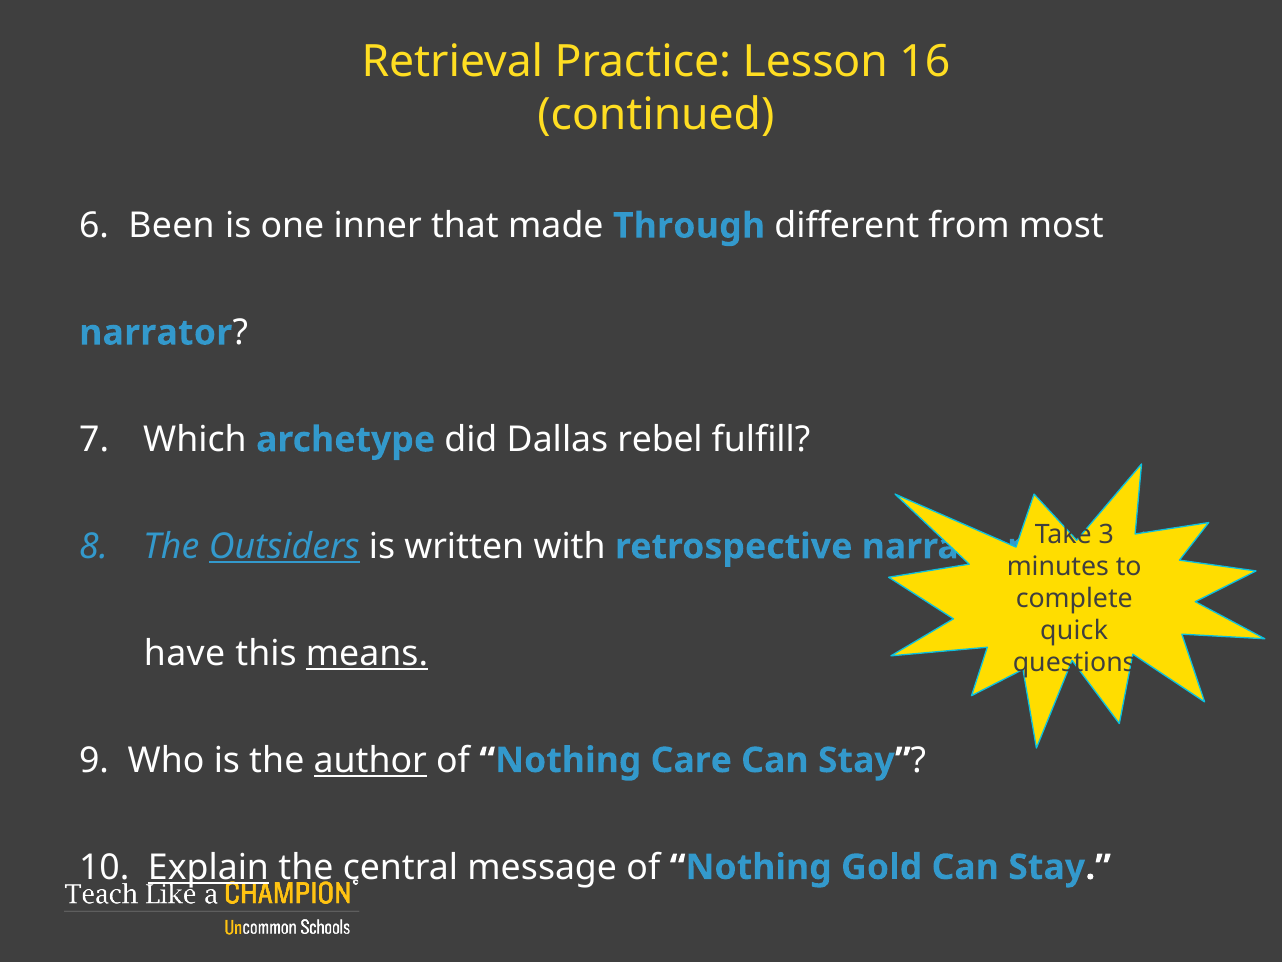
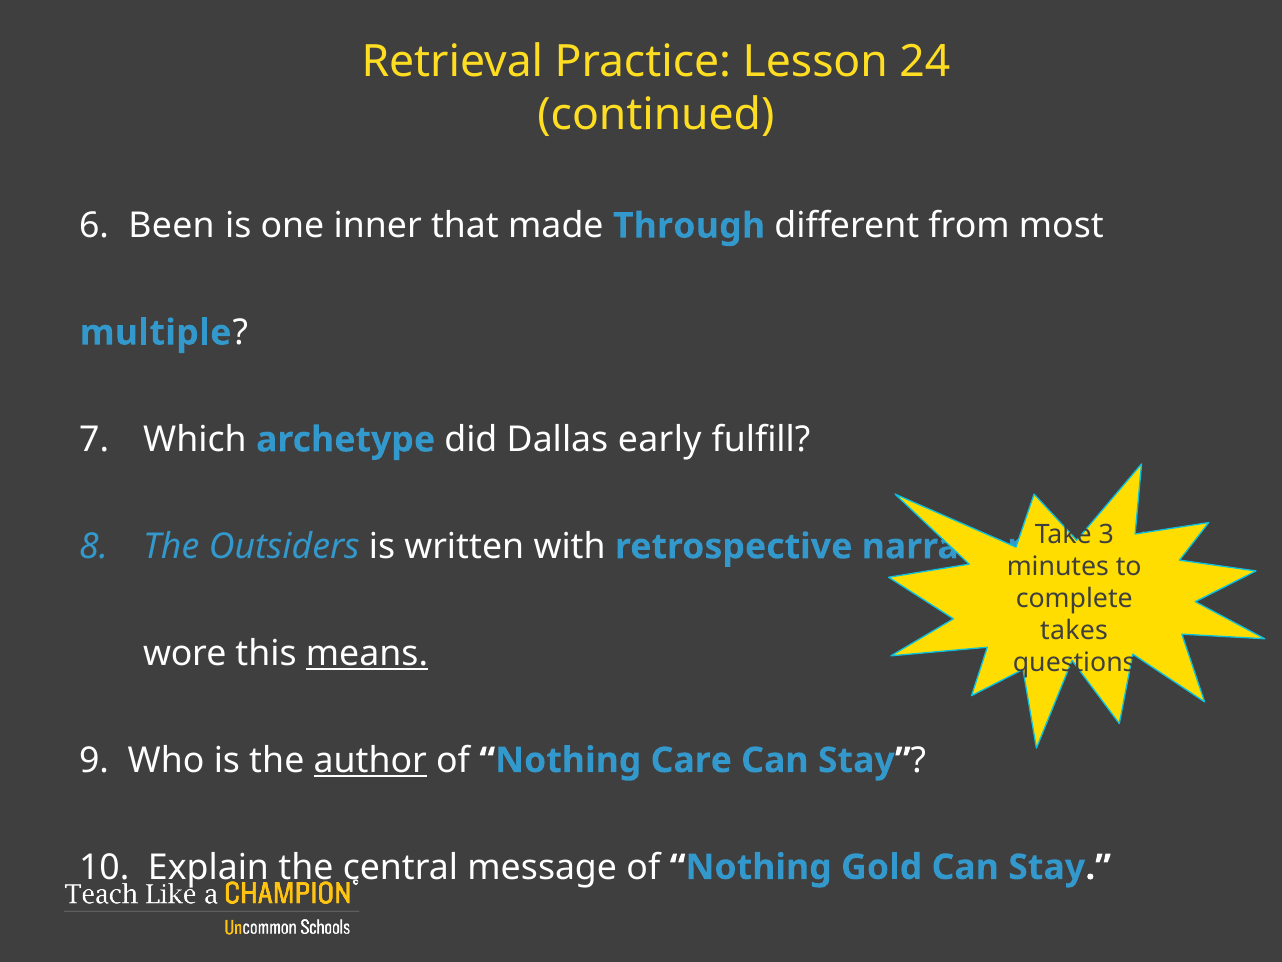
16: 16 -> 24 (925, 61)
narrator: narrator -> multiple (156, 333)
rebel: rebel -> early (660, 439)
Outsiders underline: present -> none (284, 546)
quick: quick -> takes (1074, 631)
have: have -> wore (185, 653)
Explain underline: present -> none (208, 867)
